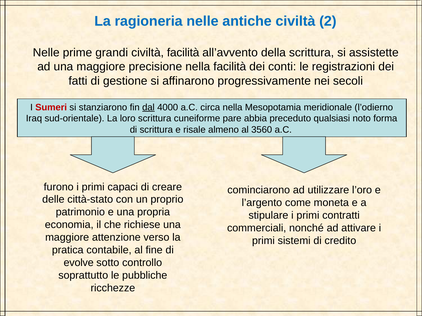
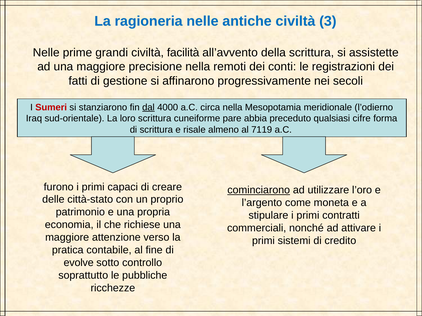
2: 2 -> 3 (328, 21)
nella facilità: facilità -> remoti (230, 67)
noto: noto -> cifre (362, 119)
3560: 3560 -> 7119 (262, 130)
cominciarono underline: none -> present (259, 190)
